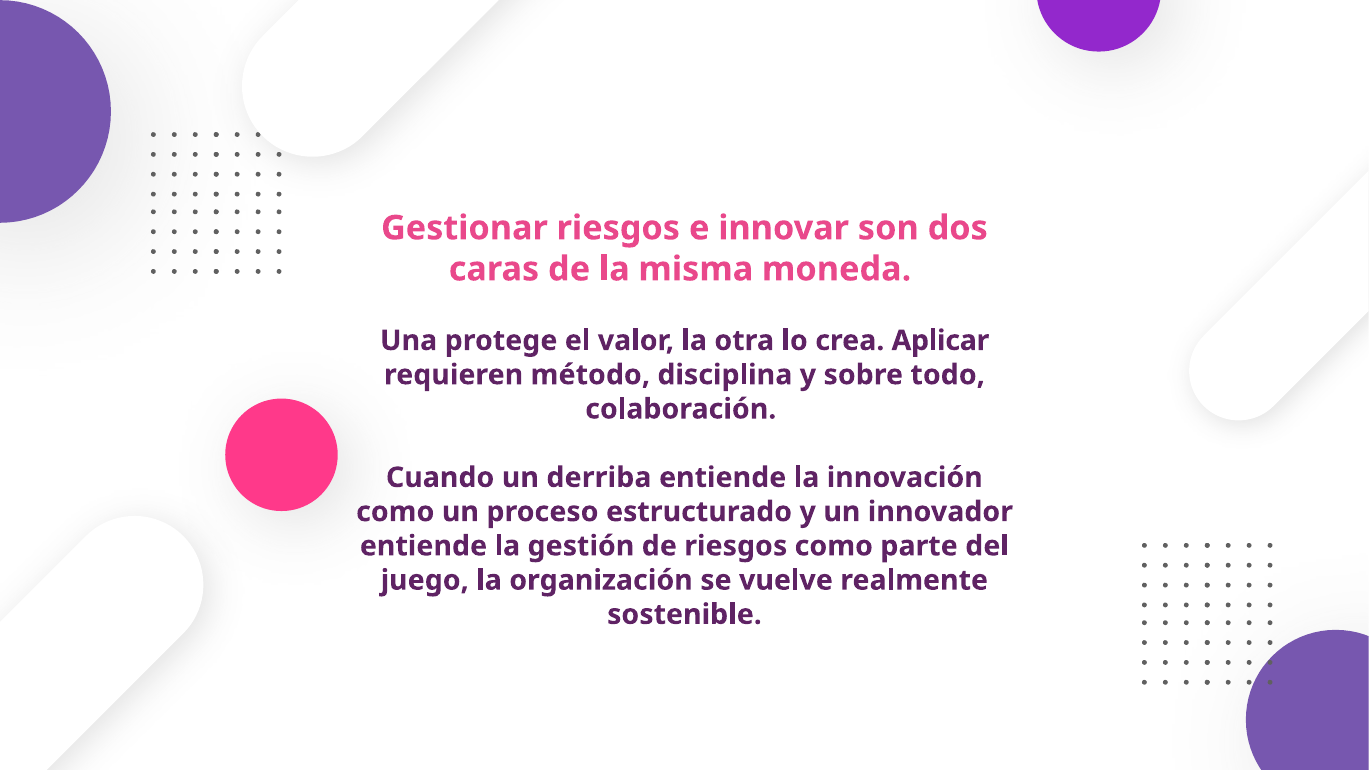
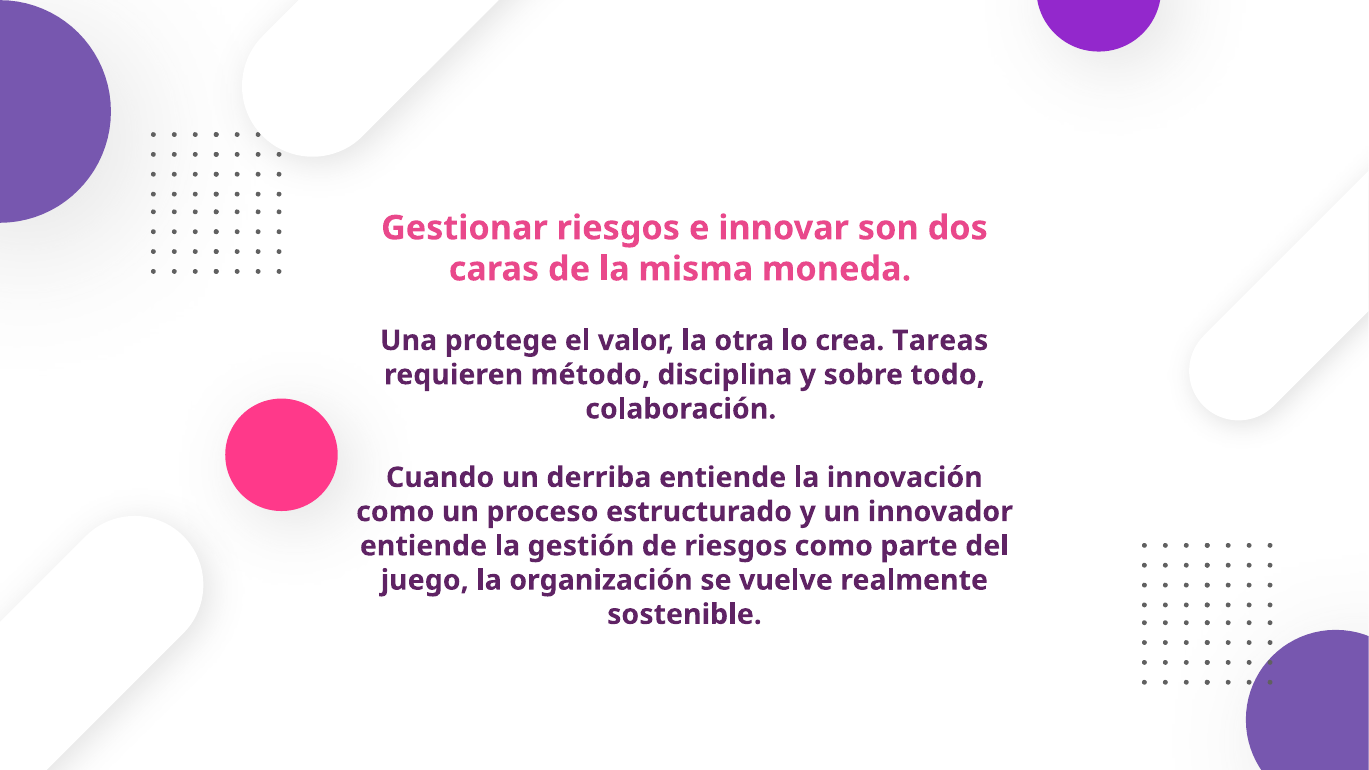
Aplicar: Aplicar -> Tareas (940, 341)
